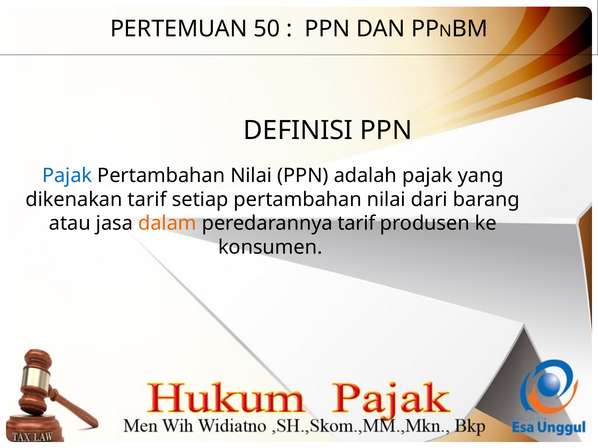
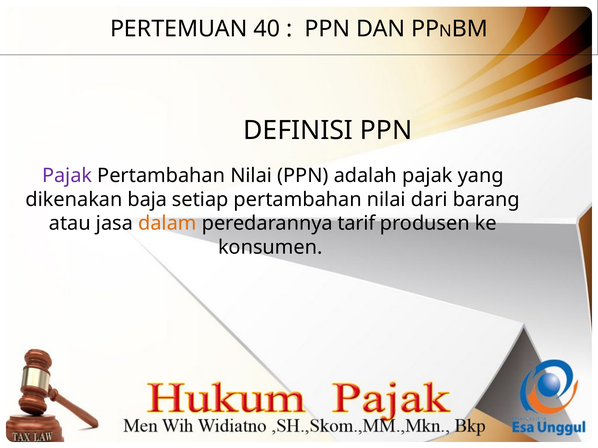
50: 50 -> 40 (267, 29)
Pajak colour: blue -> purple (67, 176)
dikenakan tarif: tarif -> baja (147, 200)
